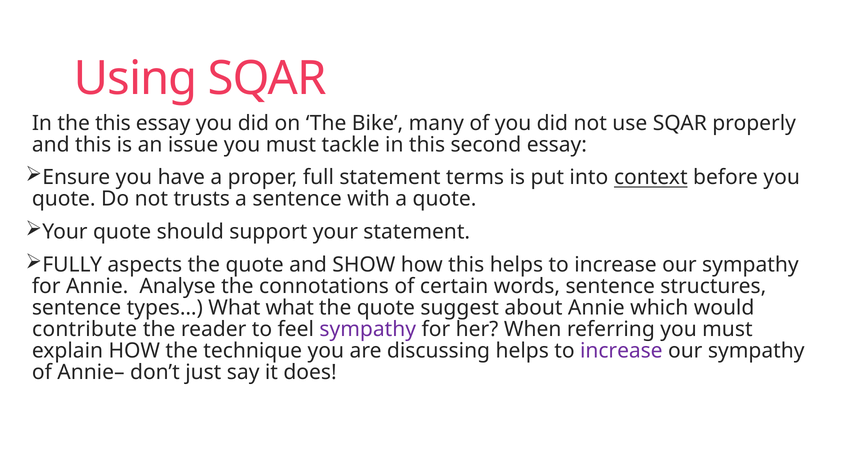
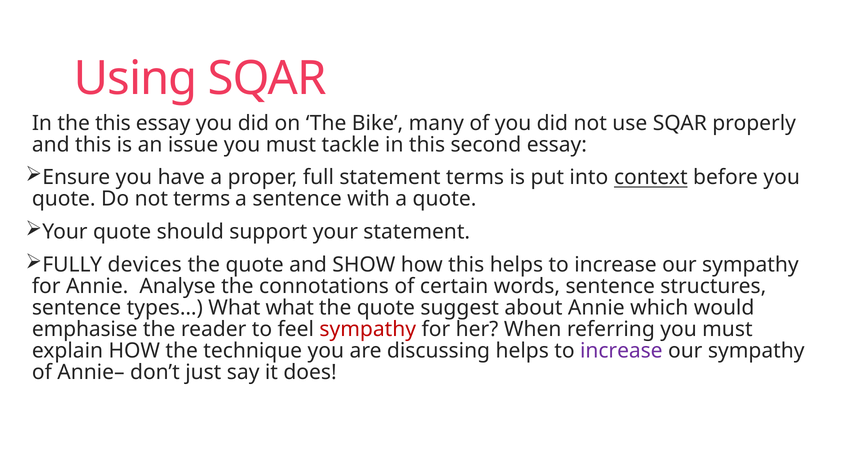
not trusts: trusts -> terms (202, 199)
aspects: aspects -> devices (145, 265)
contribute: contribute -> emphasise (85, 329)
sympathy colour: purple -> red (368, 329)
